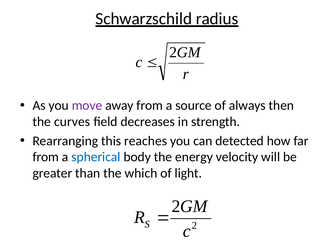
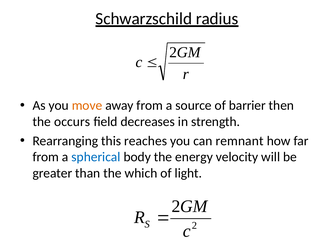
move colour: purple -> orange (87, 105)
always: always -> barrier (247, 105)
curves: curves -> occurs (72, 121)
detected: detected -> remnant (240, 141)
